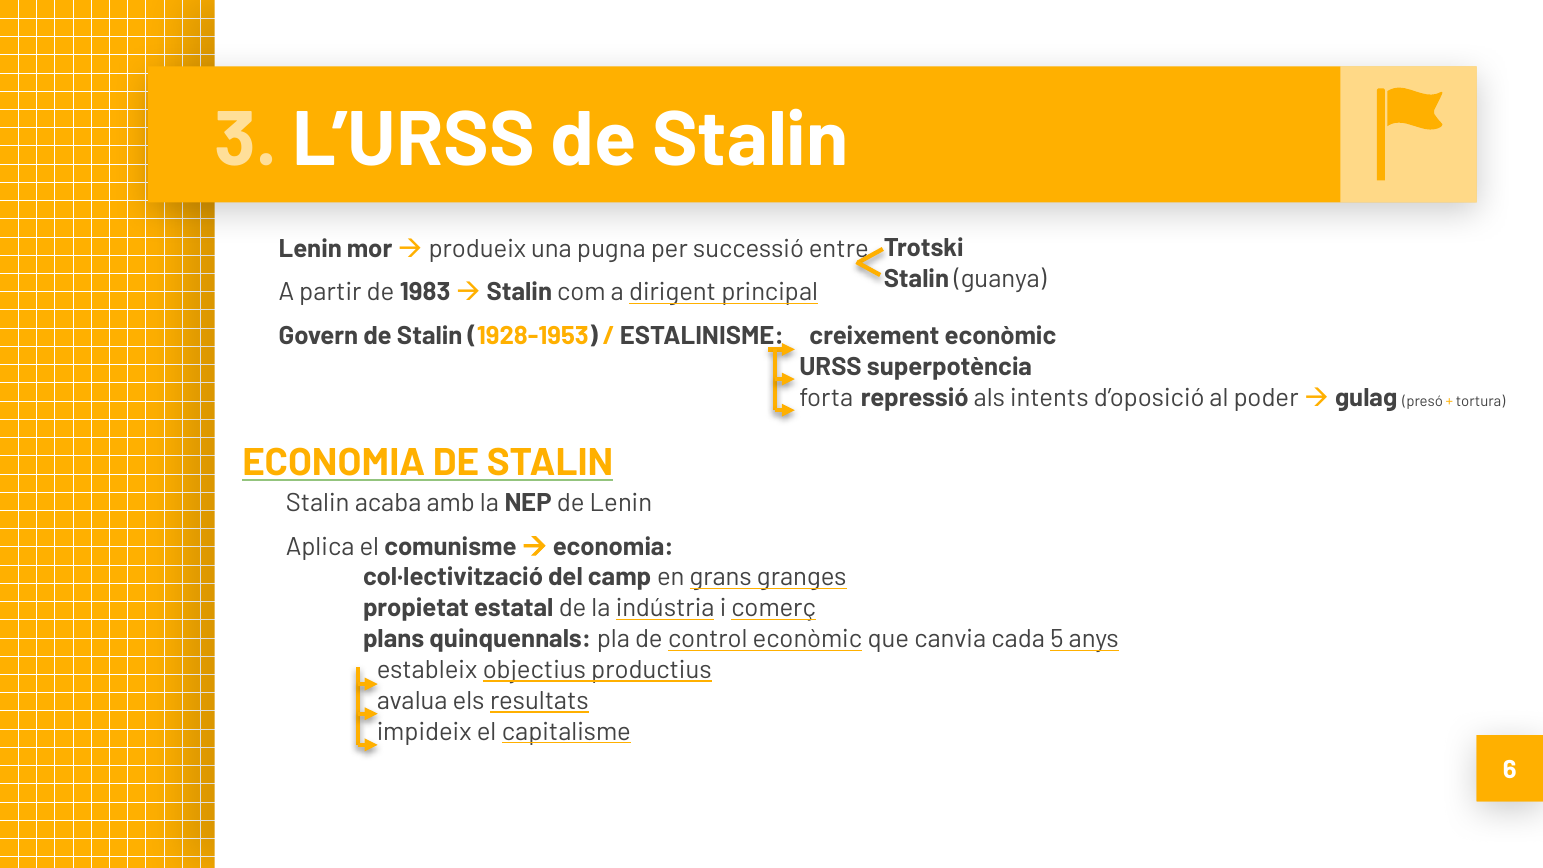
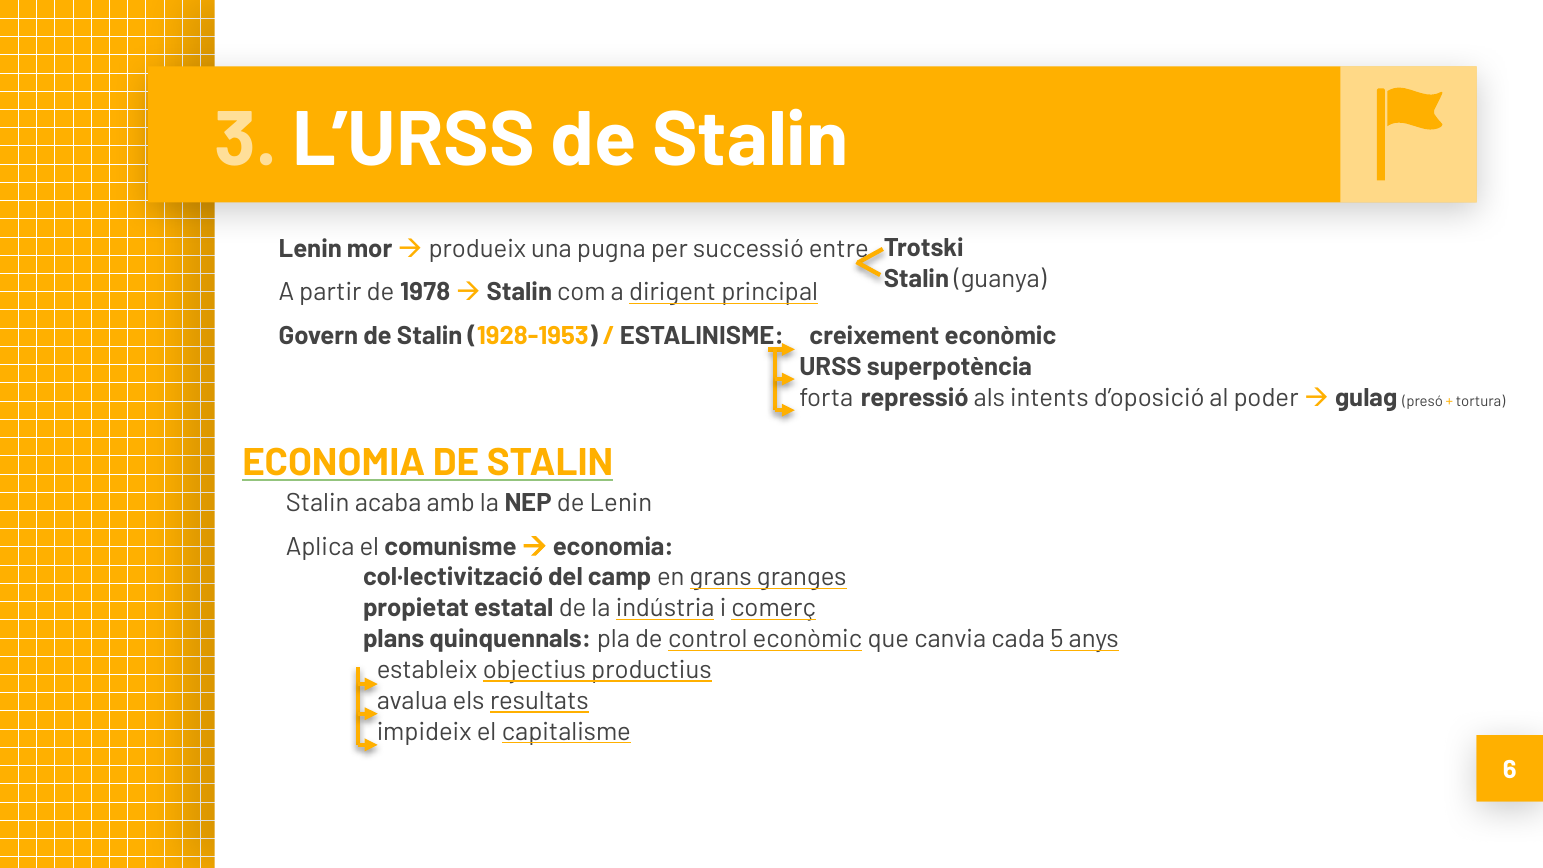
1983: 1983 -> 1978 (425, 292)
